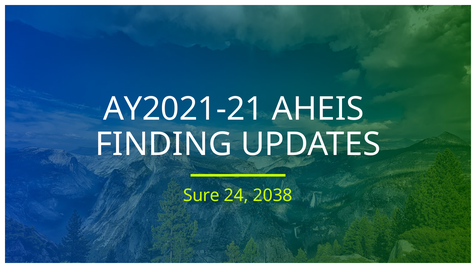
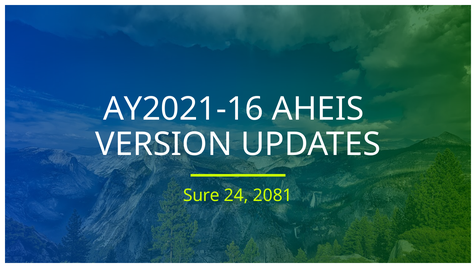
AY2021-21: AY2021-21 -> AY2021-16 (183, 109)
FINDING: FINDING -> VERSION (164, 144)
2038: 2038 -> 2081 (273, 195)
